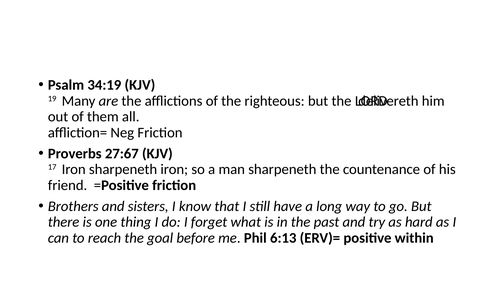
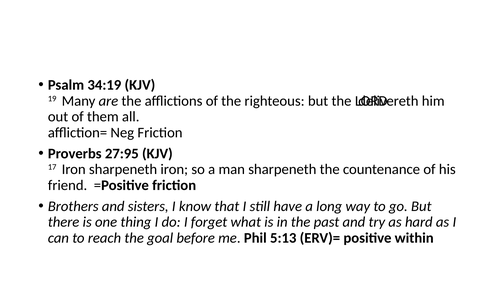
27:67: 27:67 -> 27:95 (122, 154)
6:13: 6:13 -> 5:13 (283, 238)
